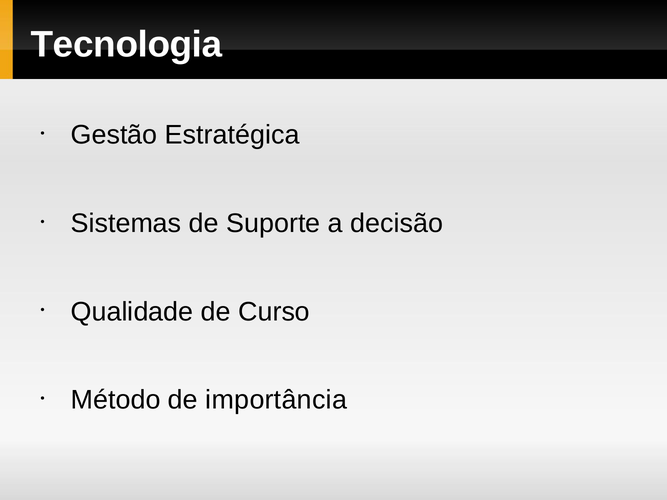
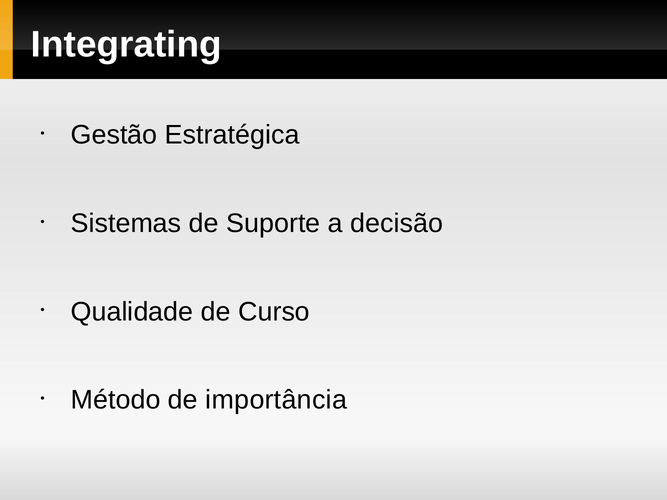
Tecnologia: Tecnologia -> Integrating (126, 44)
